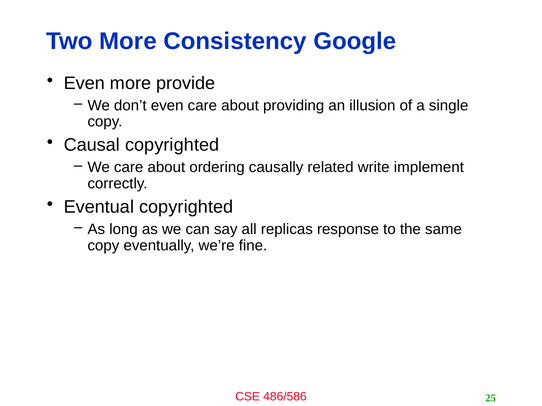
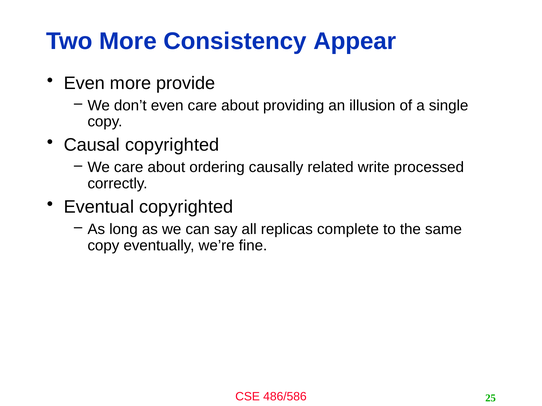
Google: Google -> Appear (355, 41)
implement: implement -> processed (429, 168)
response: response -> complete (348, 229)
